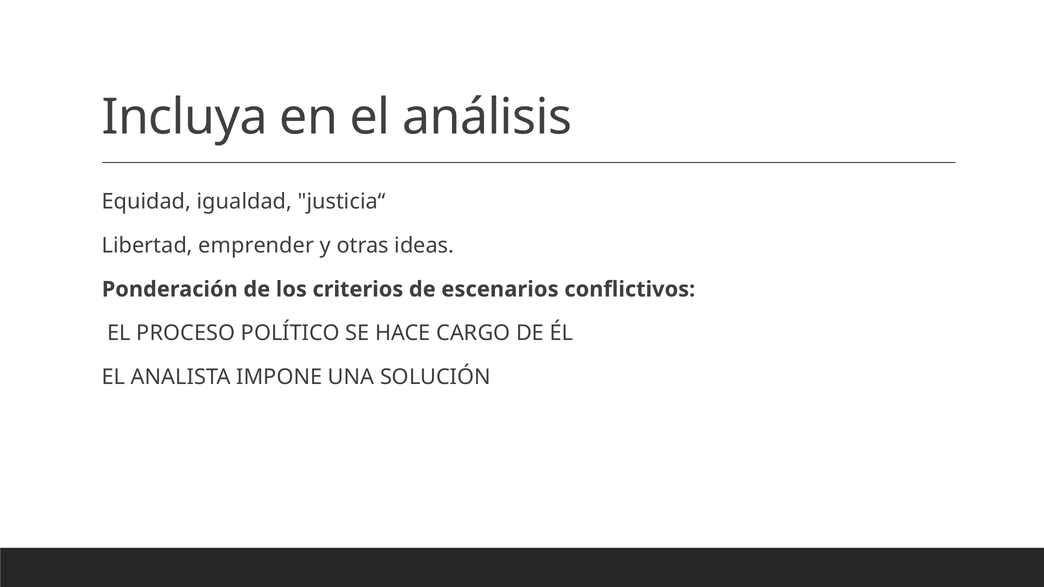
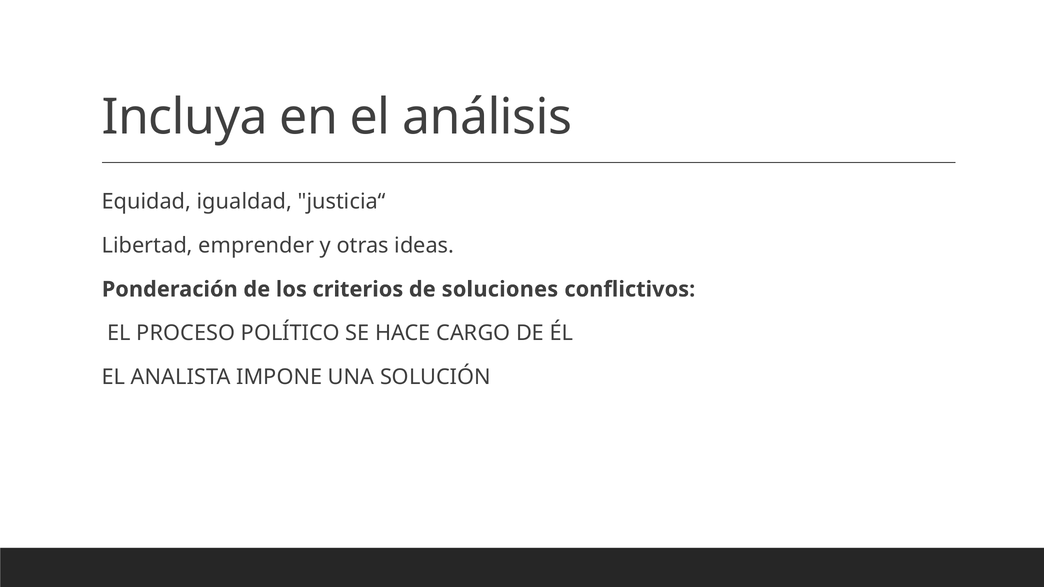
escenarios: escenarios -> soluciones (500, 289)
